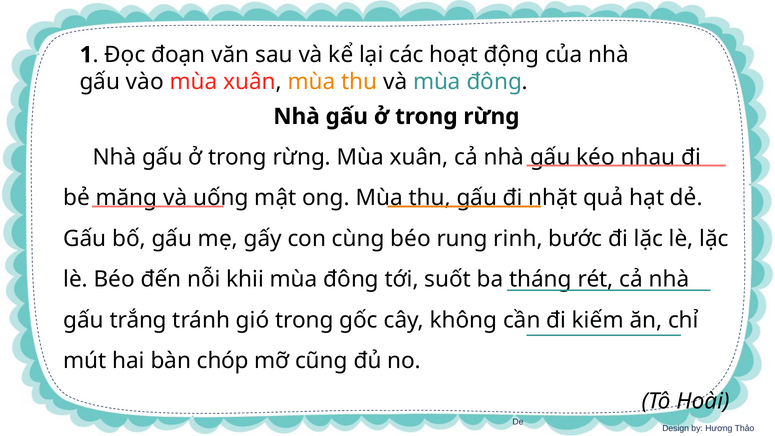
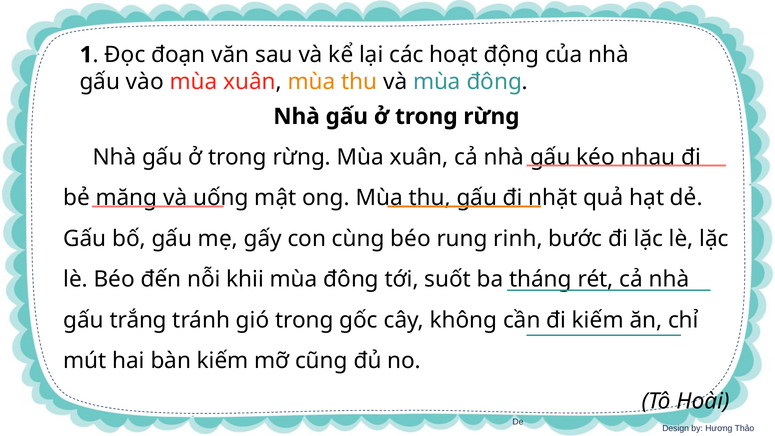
bàn chóp: chóp -> kiếm (223, 361)
